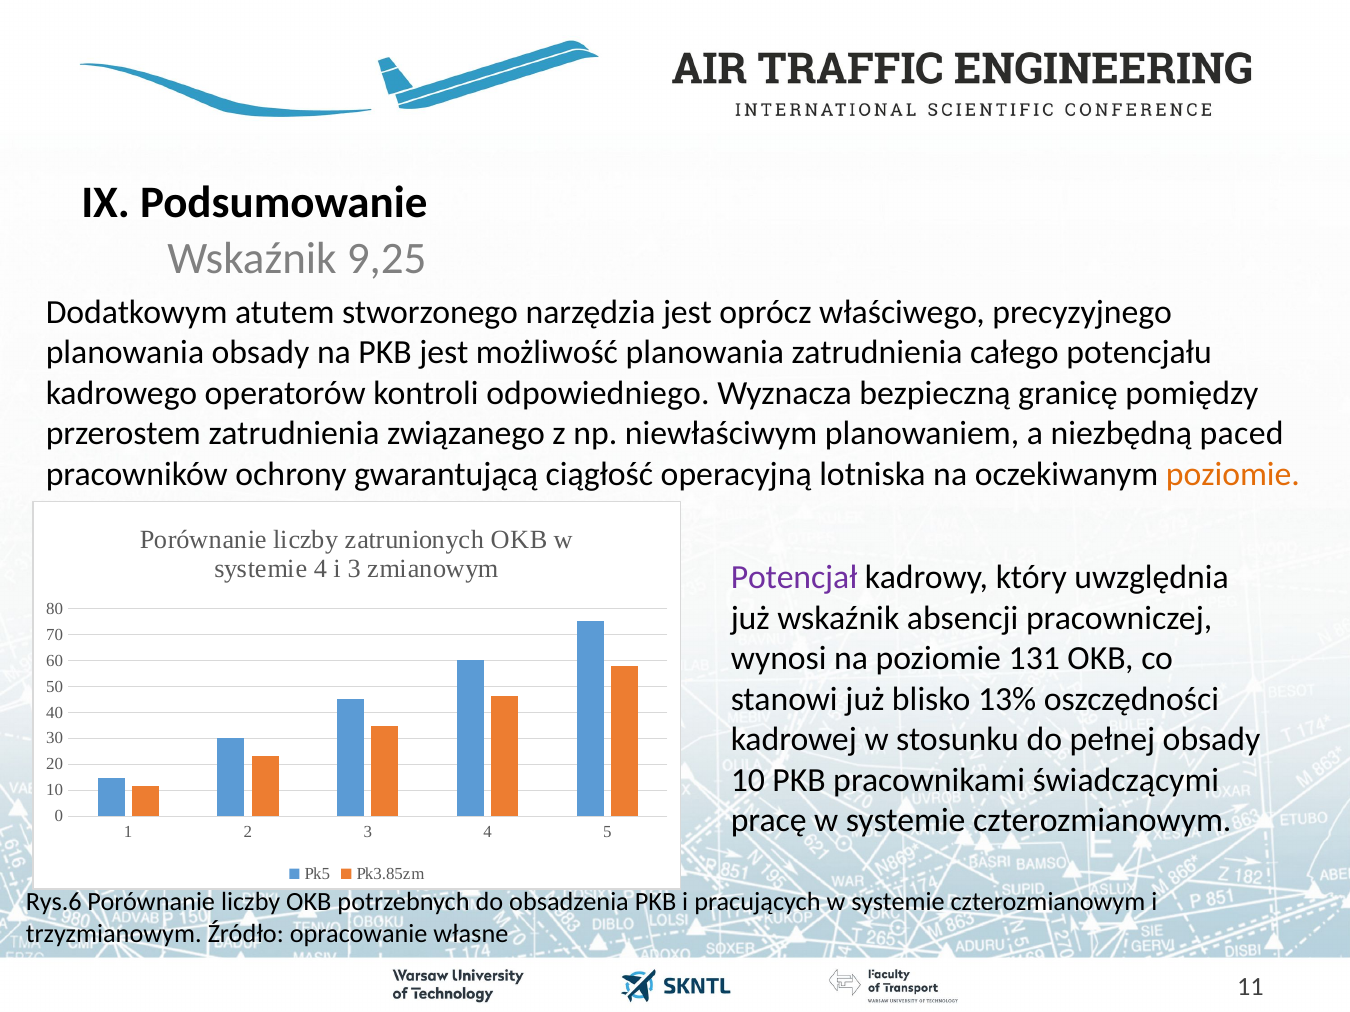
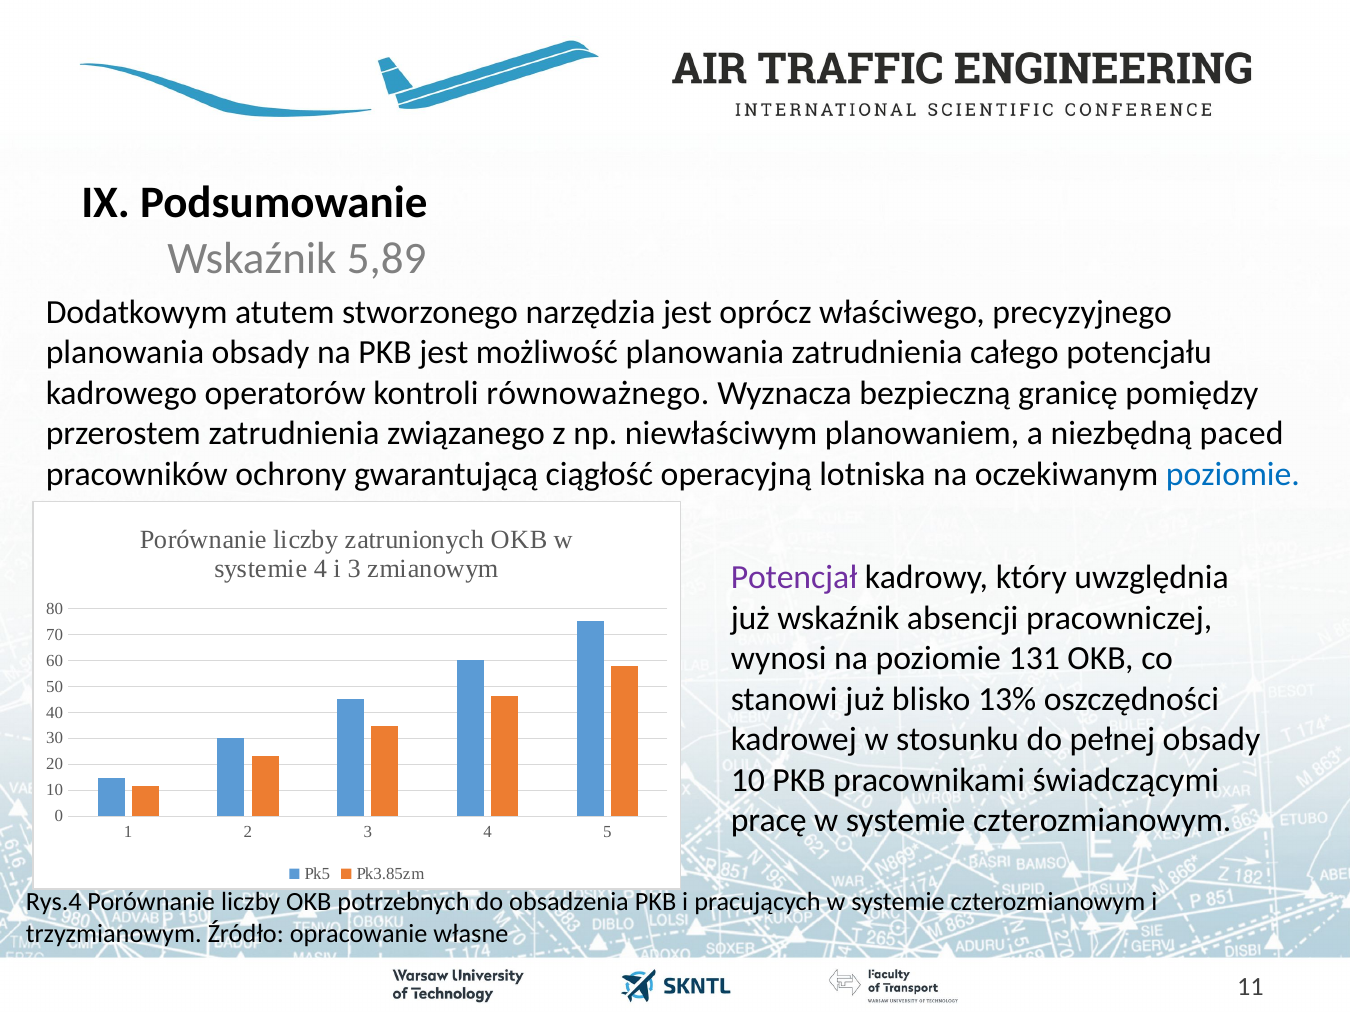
9,25: 9,25 -> 5,89 (387, 259)
odpowiedniego: odpowiedniego -> równoważnego (598, 393)
poziomie colour: orange -> blue (1233, 474)
Rys.6: Rys.6 -> Rys.4 (54, 903)
